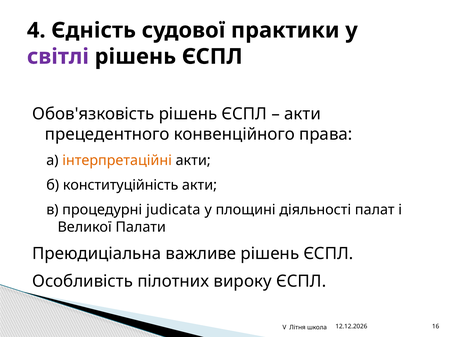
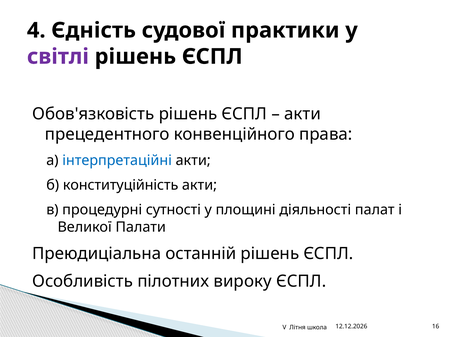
інтерпретаційні colour: orange -> blue (117, 161)
judicata: judicata -> сутності (173, 210)
важливе: важливе -> останній (201, 254)
